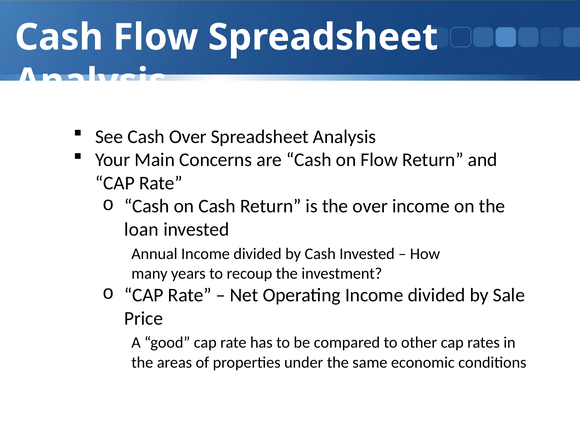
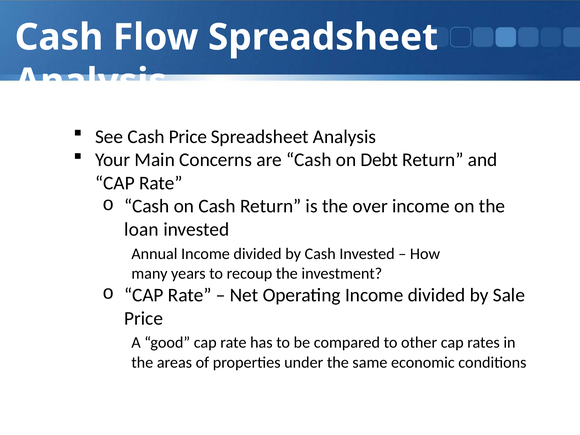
Cash Over: Over -> Price (188, 137)
on Flow: Flow -> Debt (379, 160)
